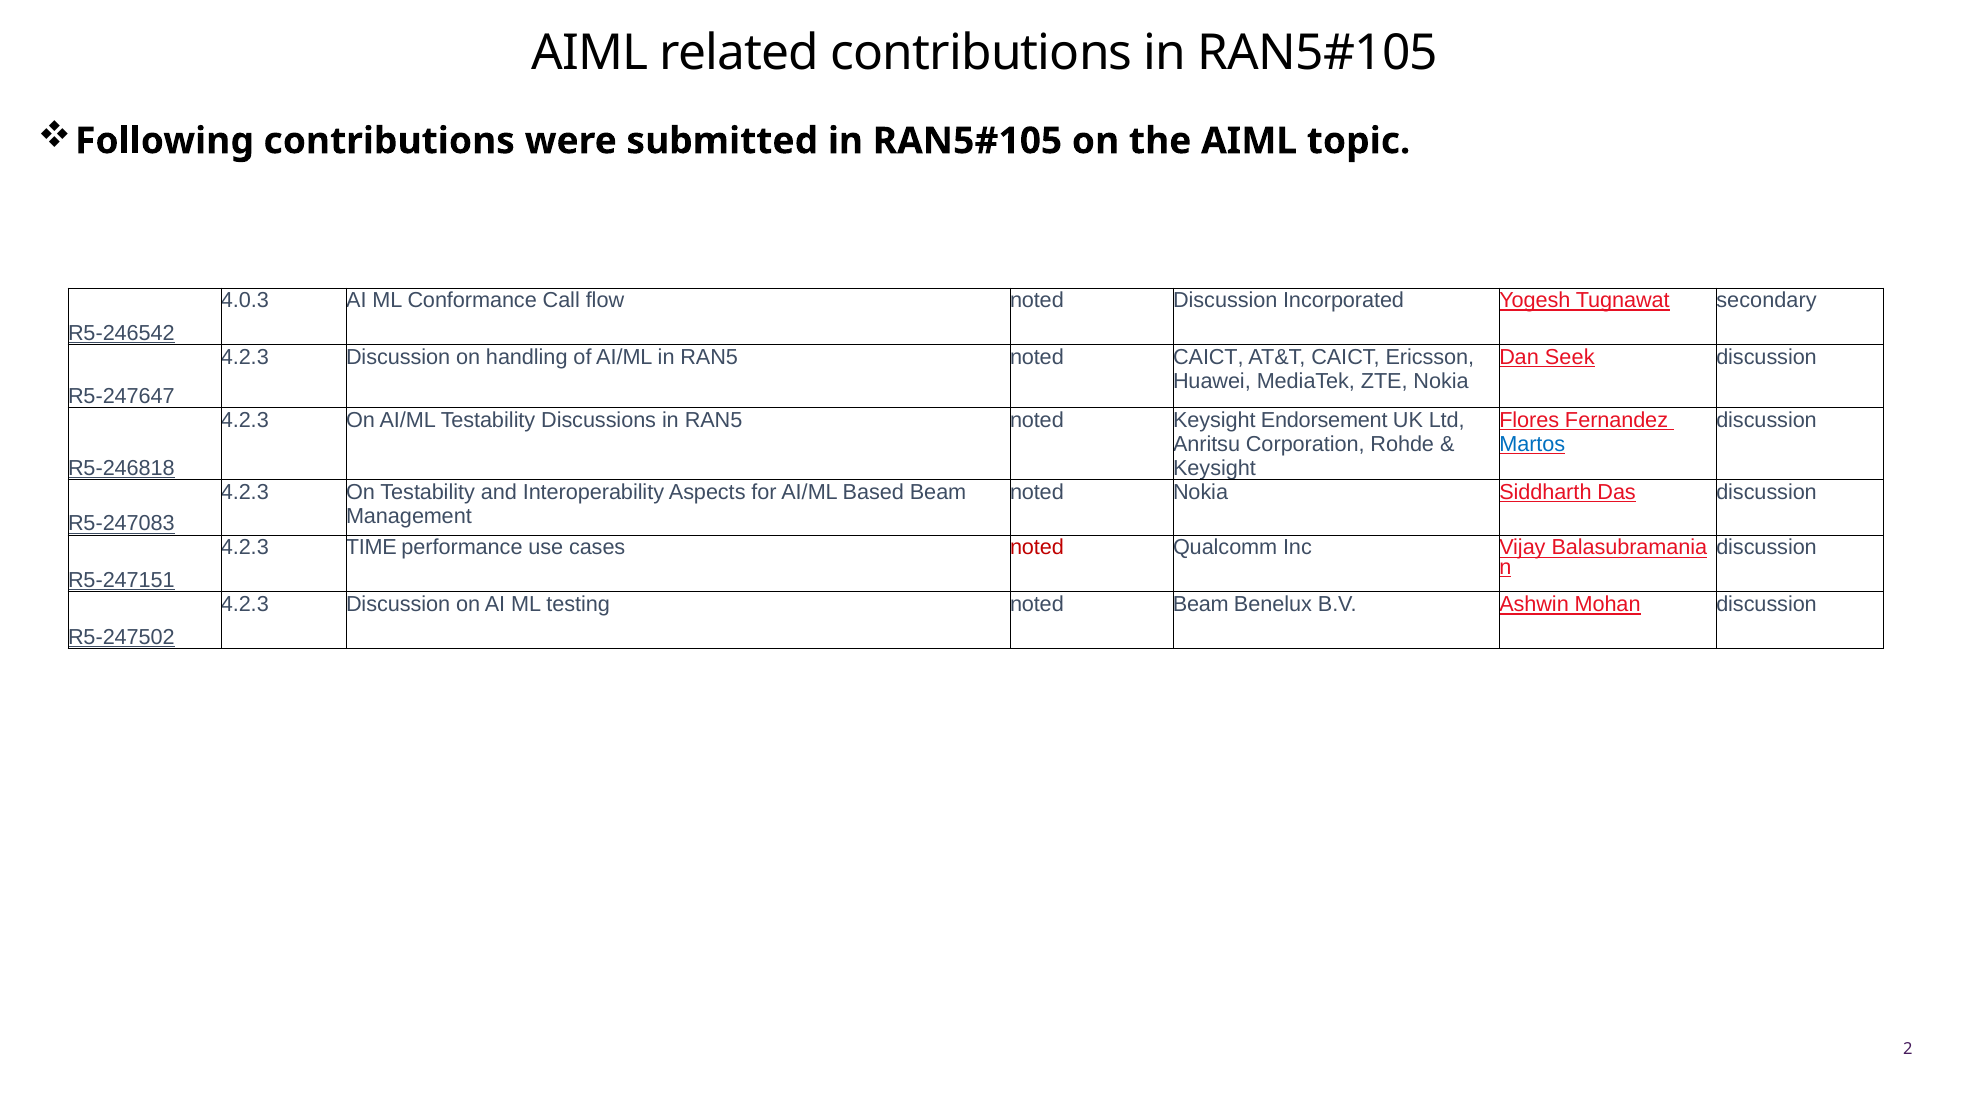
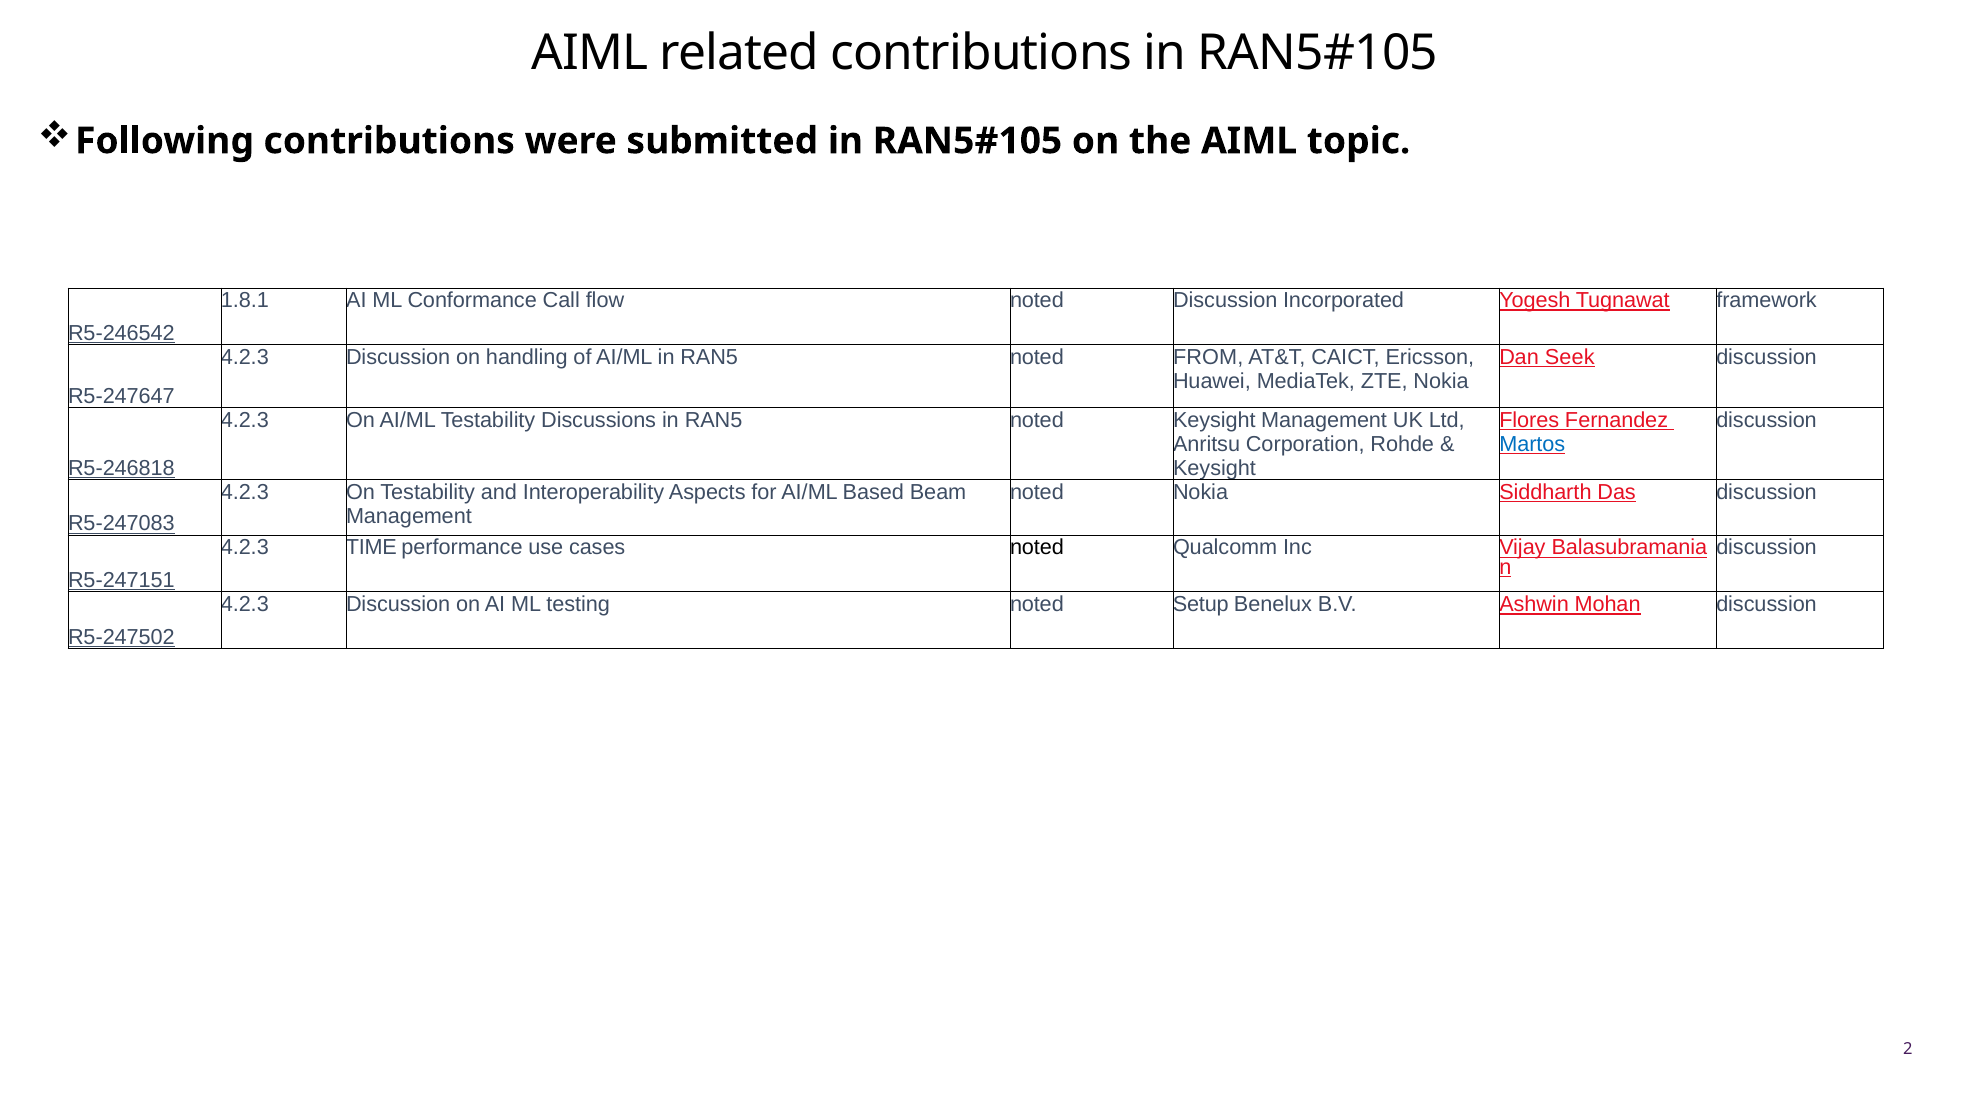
4.0.3: 4.0.3 -> 1.8.1 (245, 300)
secondary: secondary -> framework (1767, 300)
noted CAICT: CAICT -> FROM (1208, 357)
Keysight Endorsement: Endorsement -> Management (1324, 420)
noted colour: red -> black (1037, 548)
noted Beam: Beam -> Setup (1201, 604)
